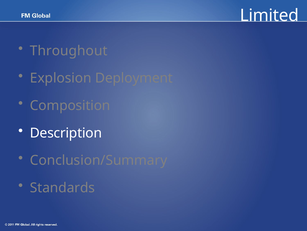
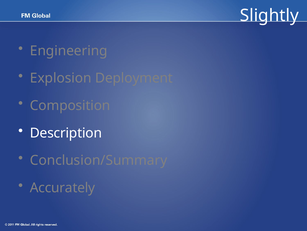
Limited: Limited -> Slightly (269, 15)
Throughout: Throughout -> Engineering (69, 51)
Standards: Standards -> Accurately (62, 187)
